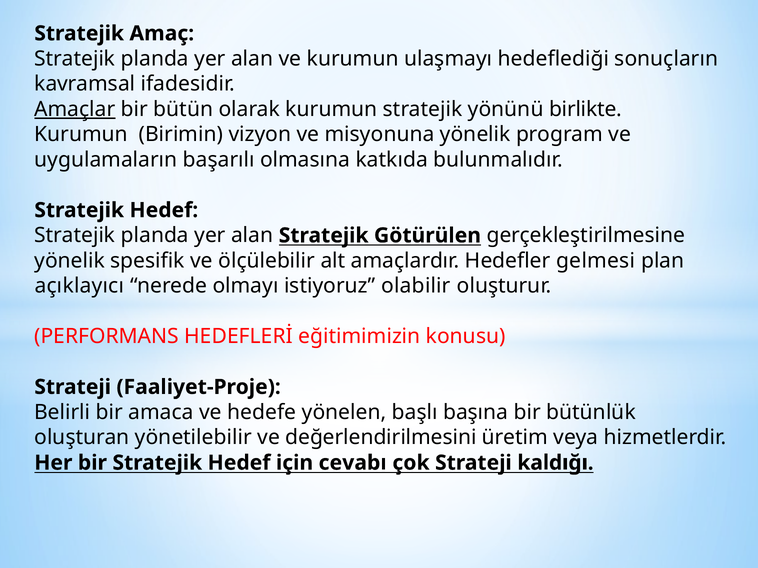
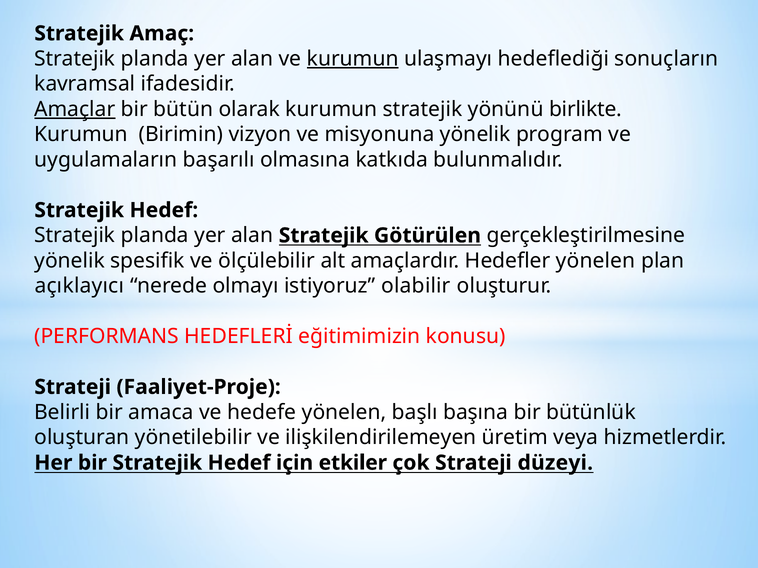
kurumun underline: none -> present (353, 59)
Hedefler gelmesi: gelmesi -> yönelen (596, 261)
değerlendirilmesini: değerlendirilmesini -> ilişkilendirilemeyen (381, 438)
cevabı: cevabı -> etkiler (353, 463)
kaldığı: kaldığı -> düzeyi (555, 463)
